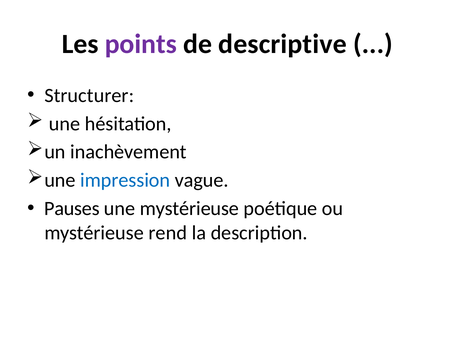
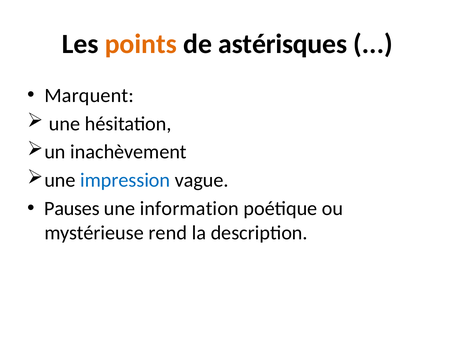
points colour: purple -> orange (141, 44)
descriptive: descriptive -> astérisques (283, 44)
Structurer: Structurer -> Marquent (89, 95)
une mystérieuse: mystérieuse -> information (189, 209)
